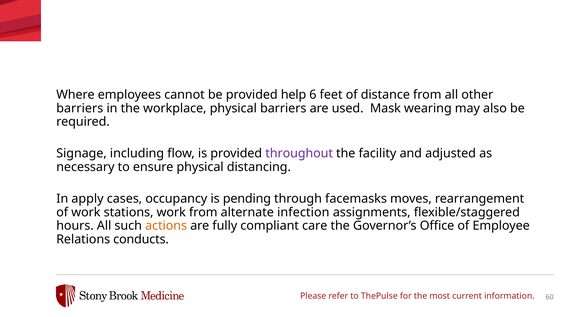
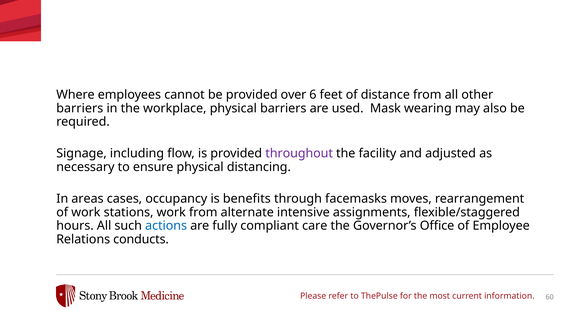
help: help -> over (294, 95)
apply: apply -> areas (88, 199)
pending: pending -> benefits (247, 199)
infection: infection -> intensive (303, 212)
actions colour: orange -> blue (166, 226)
